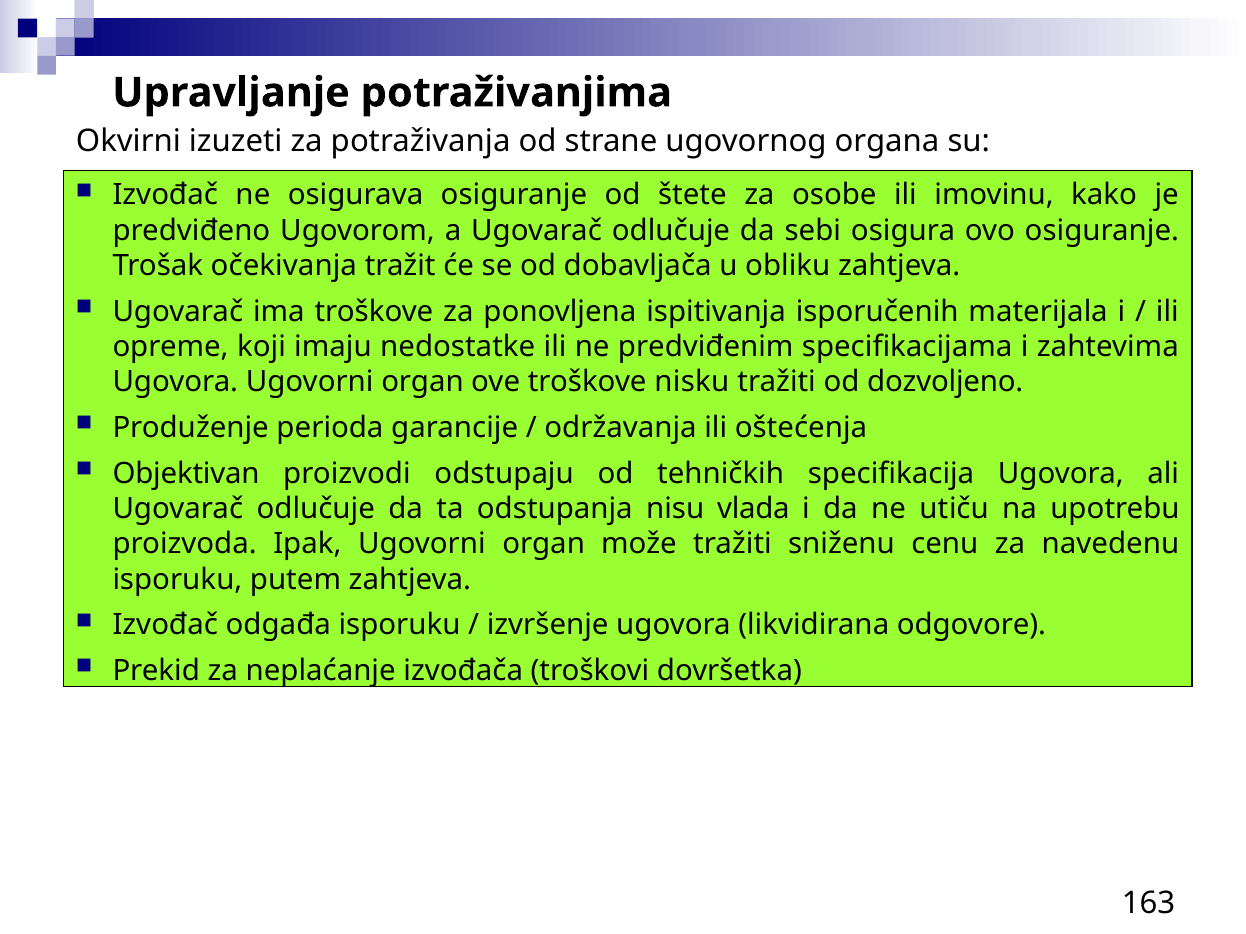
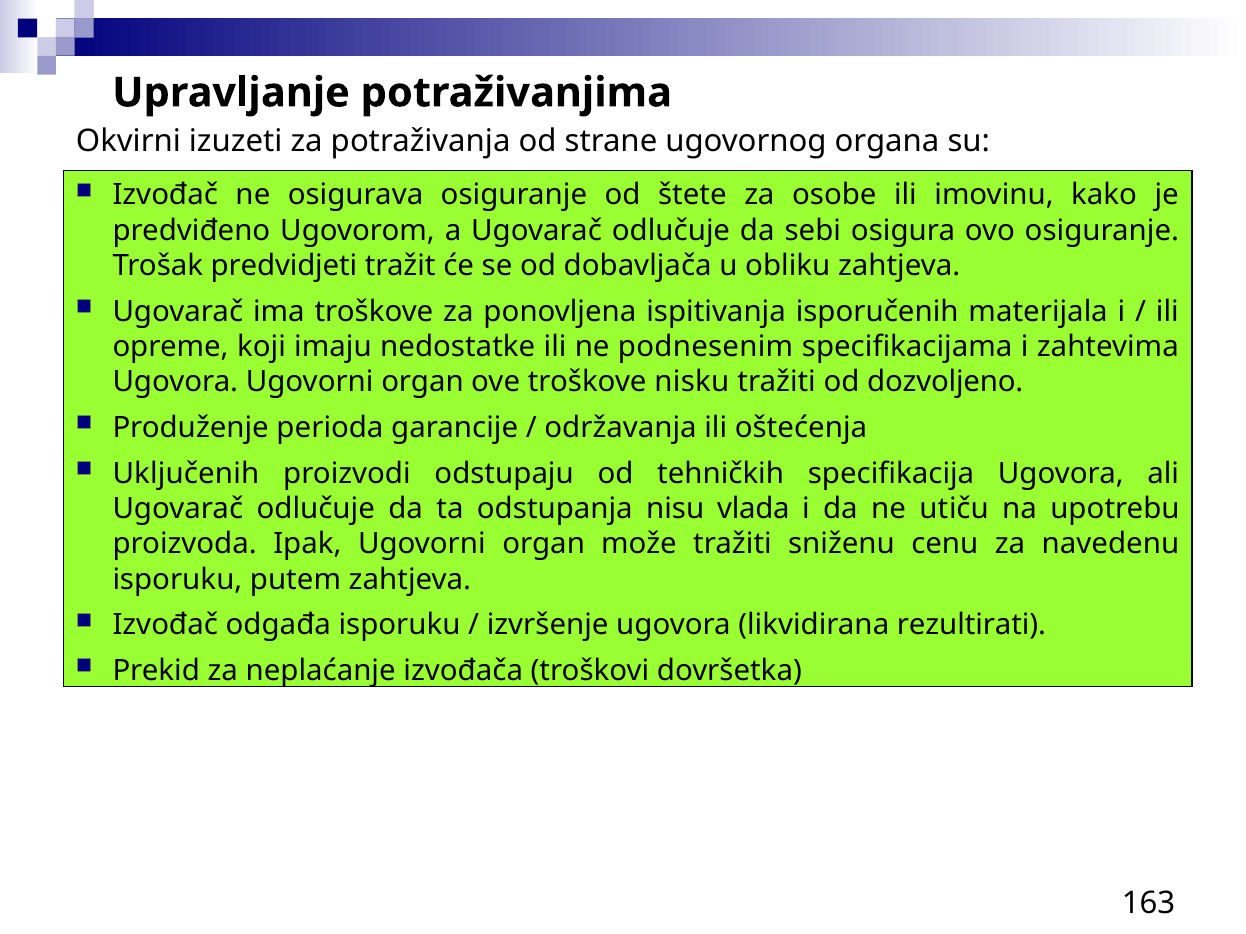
očekivanja: očekivanja -> predvidjeti (284, 266)
predviđenim: predviđenim -> podnesenim (706, 347)
Objektivan: Objektivan -> Uključenih (186, 474)
odgovore: odgovore -> rezultirati (971, 626)
